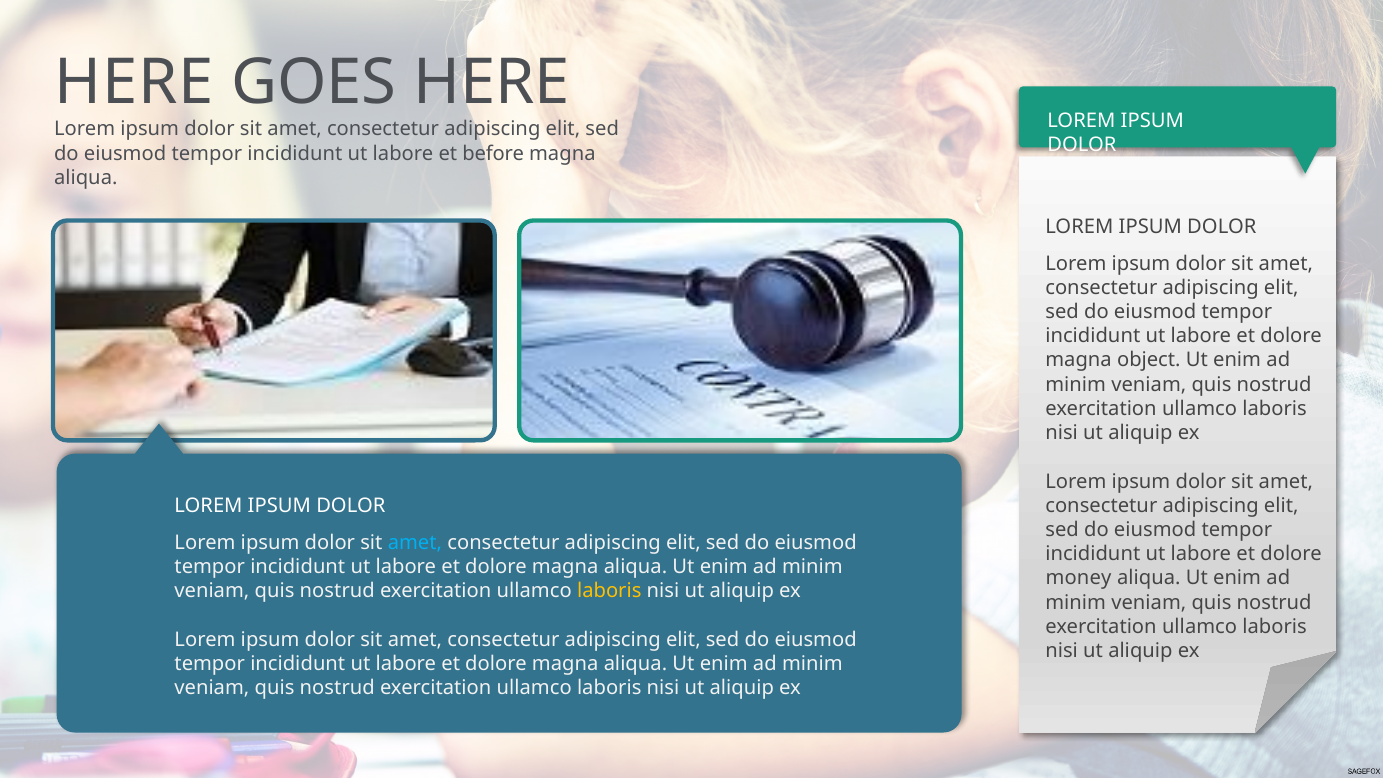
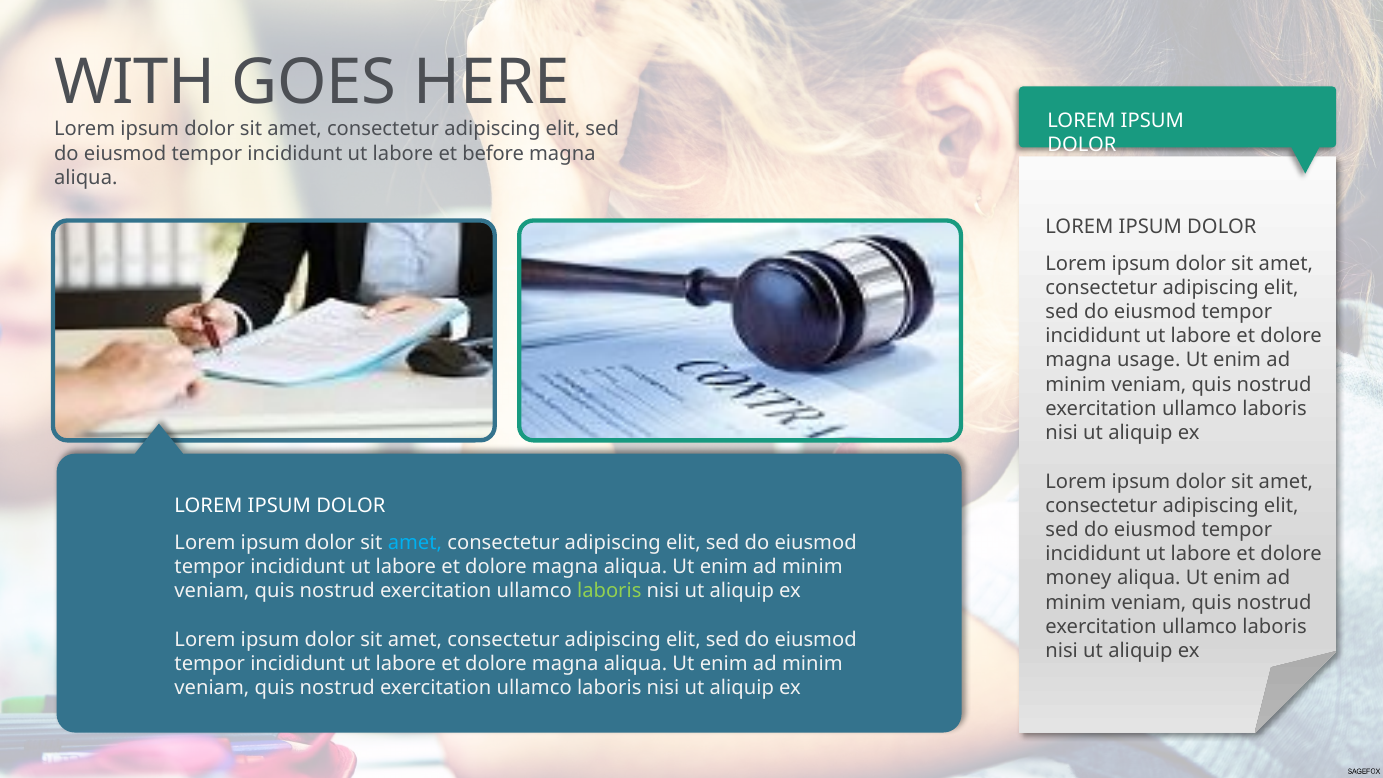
HERE: HERE -> WITH (135, 82)
object: object -> usage (1149, 360)
laboris colour: yellow -> light green (609, 591)
